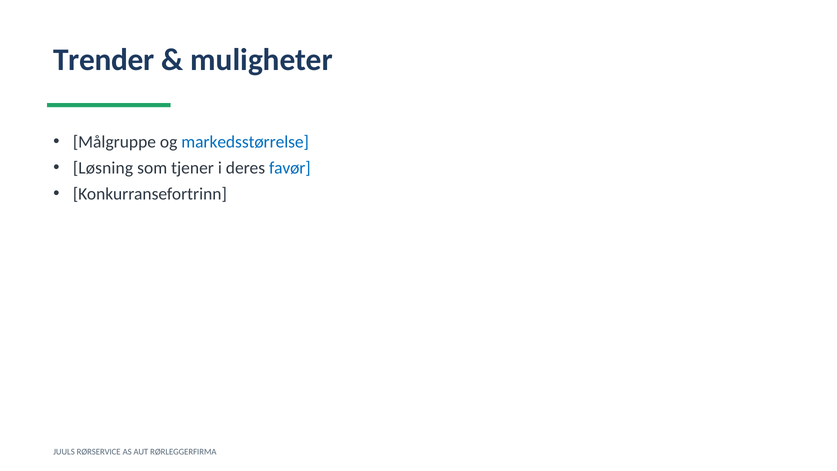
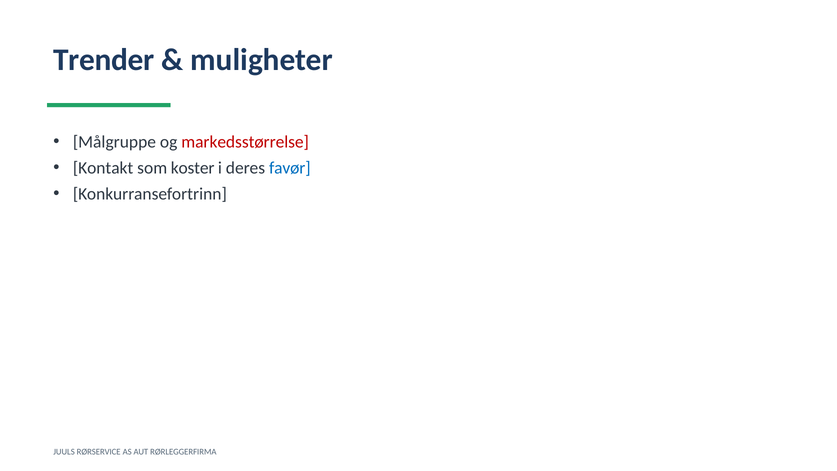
markedsstørrelse colour: blue -> red (245, 142)
Løsning: Løsning -> Kontakt (103, 168)
tjener: tjener -> koster (193, 168)
